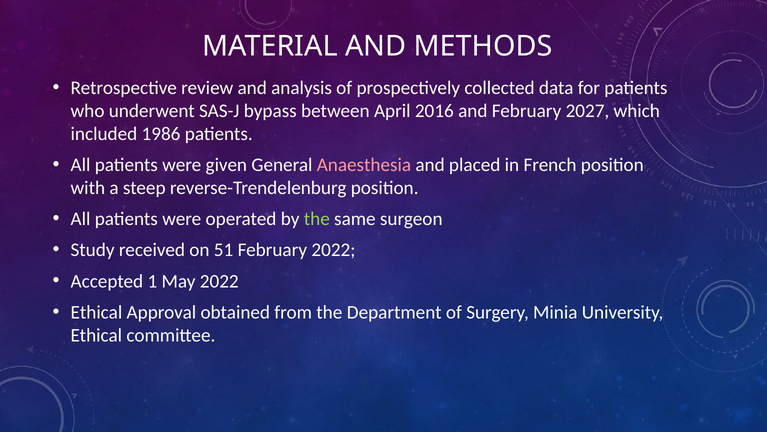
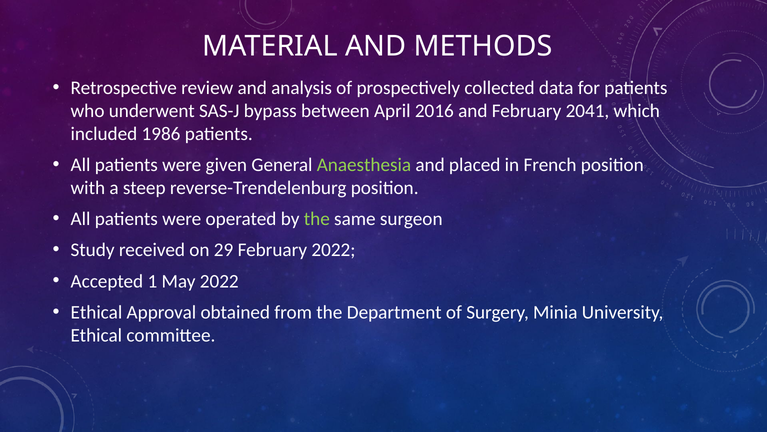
2027: 2027 -> 2041 (587, 111)
Anaesthesia colour: pink -> light green (364, 165)
51: 51 -> 29 (224, 250)
